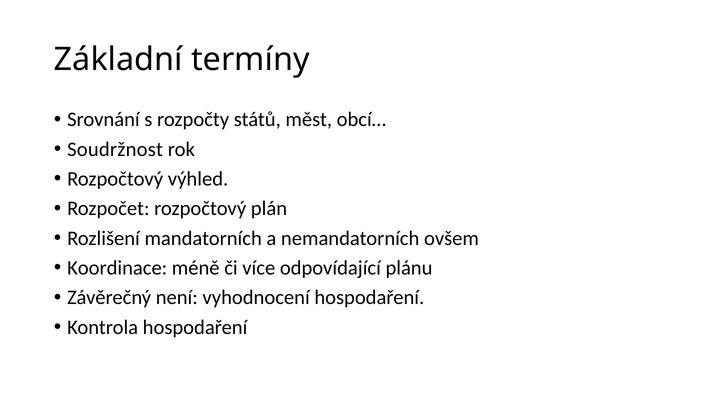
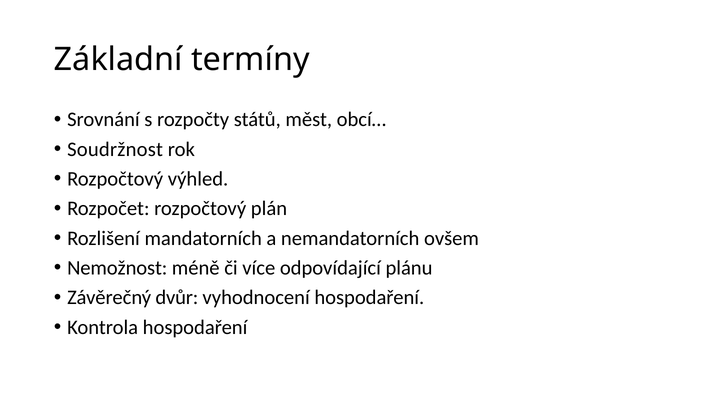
Koordinace: Koordinace -> Nemožnost (117, 268)
není: není -> dvůr (177, 297)
